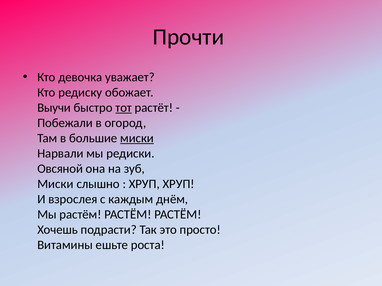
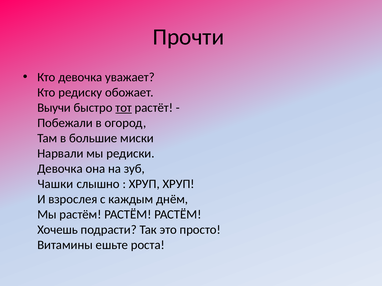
миски underline: present -> none (137, 138)
Овсяной: Овсяной -> Девочка (60, 169)
Миски: Миски -> Чашки (55, 184)
